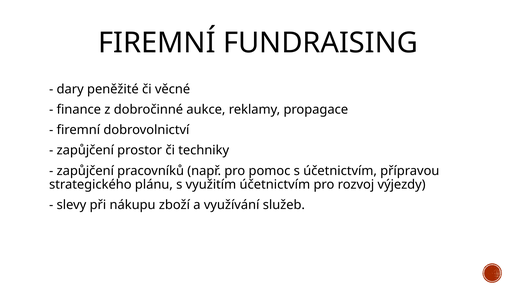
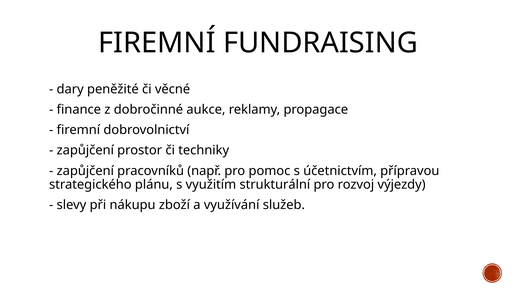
využitím účetnictvím: účetnictvím -> strukturální (275, 185)
